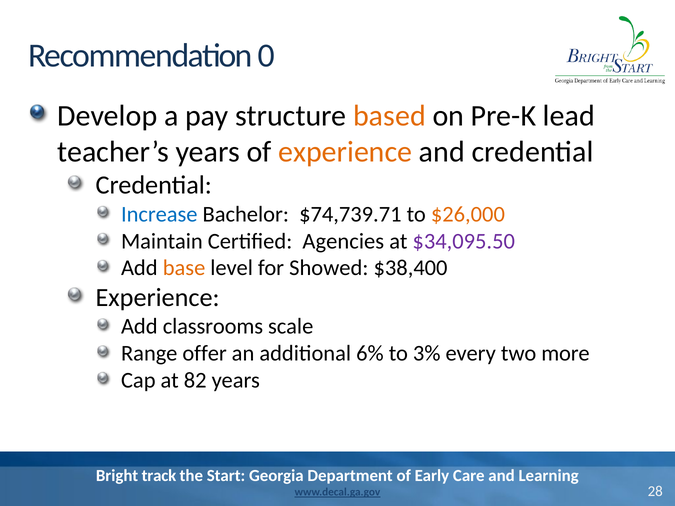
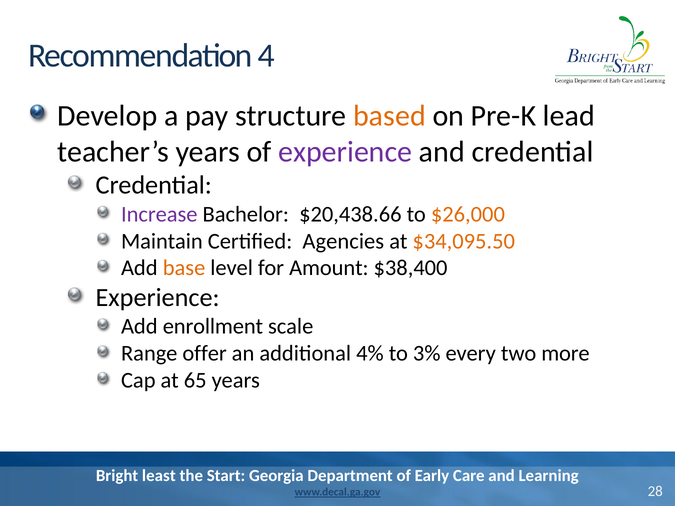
0: 0 -> 4 (266, 56)
experience colour: orange -> purple (345, 152)
Increase colour: blue -> purple (159, 214)
$74,739.71: $74,739.71 -> $20,438.66 (350, 214)
$34,095.50 colour: purple -> orange (464, 241)
Showed: Showed -> Amount (329, 268)
classrooms: classrooms -> enrollment (213, 327)
6%: 6% -> 4% (370, 354)
82: 82 -> 65 (195, 381)
track: track -> least (159, 476)
